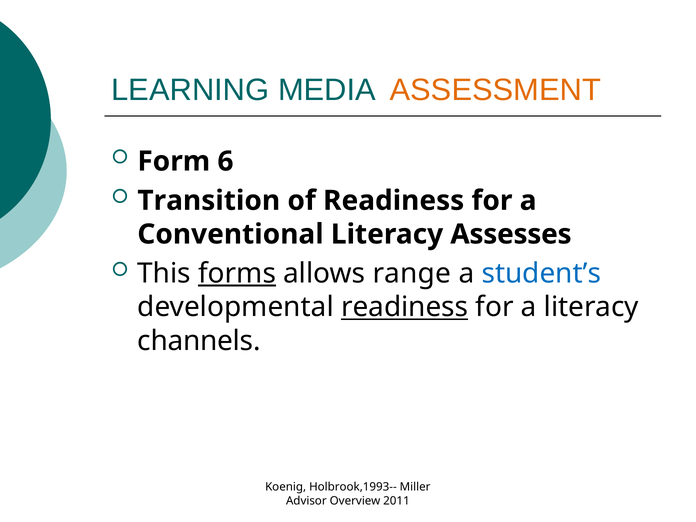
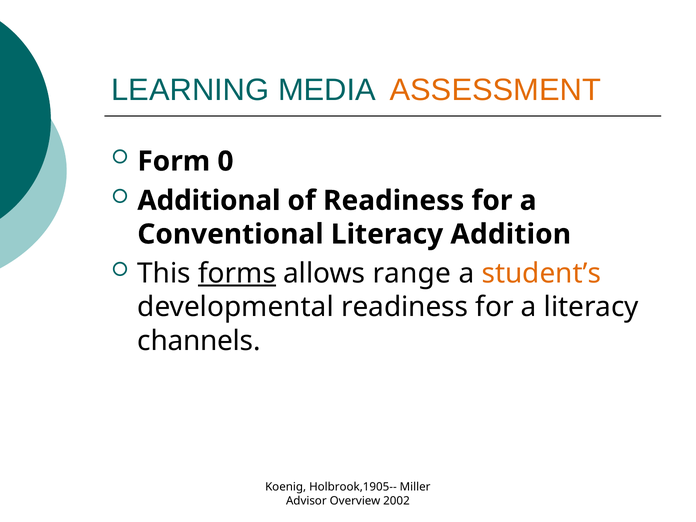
6: 6 -> 0 (225, 161)
Transition: Transition -> Additional (209, 201)
Assesses: Assesses -> Addition (511, 234)
student’s colour: blue -> orange (541, 274)
readiness underline: present -> none (405, 307)
Holbrook,1993--: Holbrook,1993-- -> Holbrook,1905-- (353, 487)
2011: 2011 -> 2002 (396, 501)
